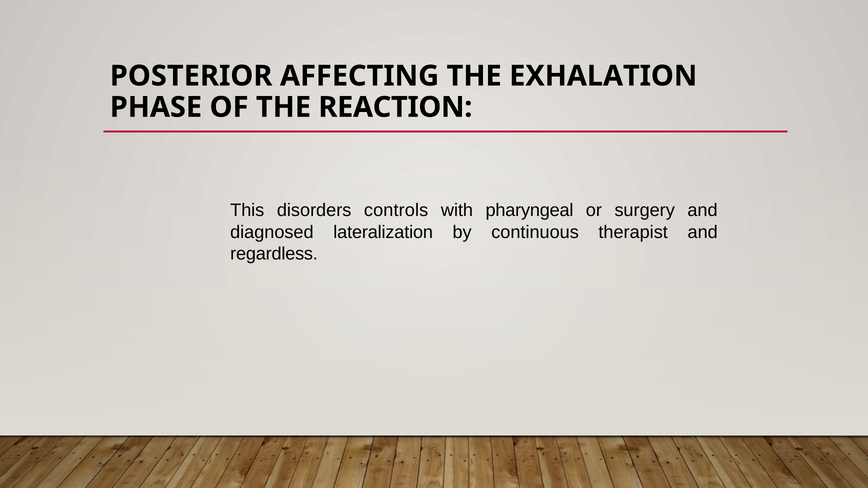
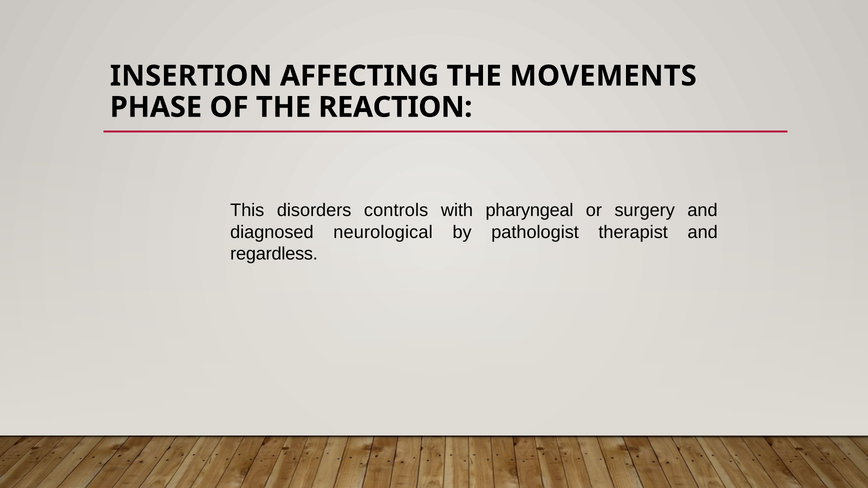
POSTERIOR: POSTERIOR -> INSERTION (191, 76)
EXHALATION: EXHALATION -> MOVEMENTS (603, 76)
lateralization: lateralization -> neurological (383, 232)
continuous: continuous -> pathologist (535, 232)
